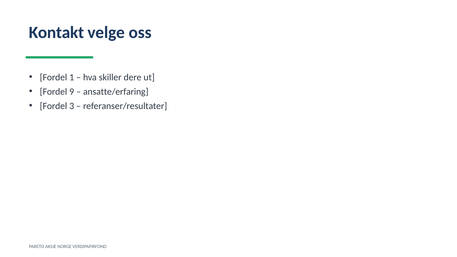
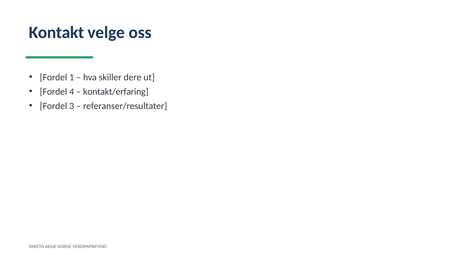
9: 9 -> 4 (72, 92)
ansatte/erfaring: ansatte/erfaring -> kontakt/erfaring (116, 92)
